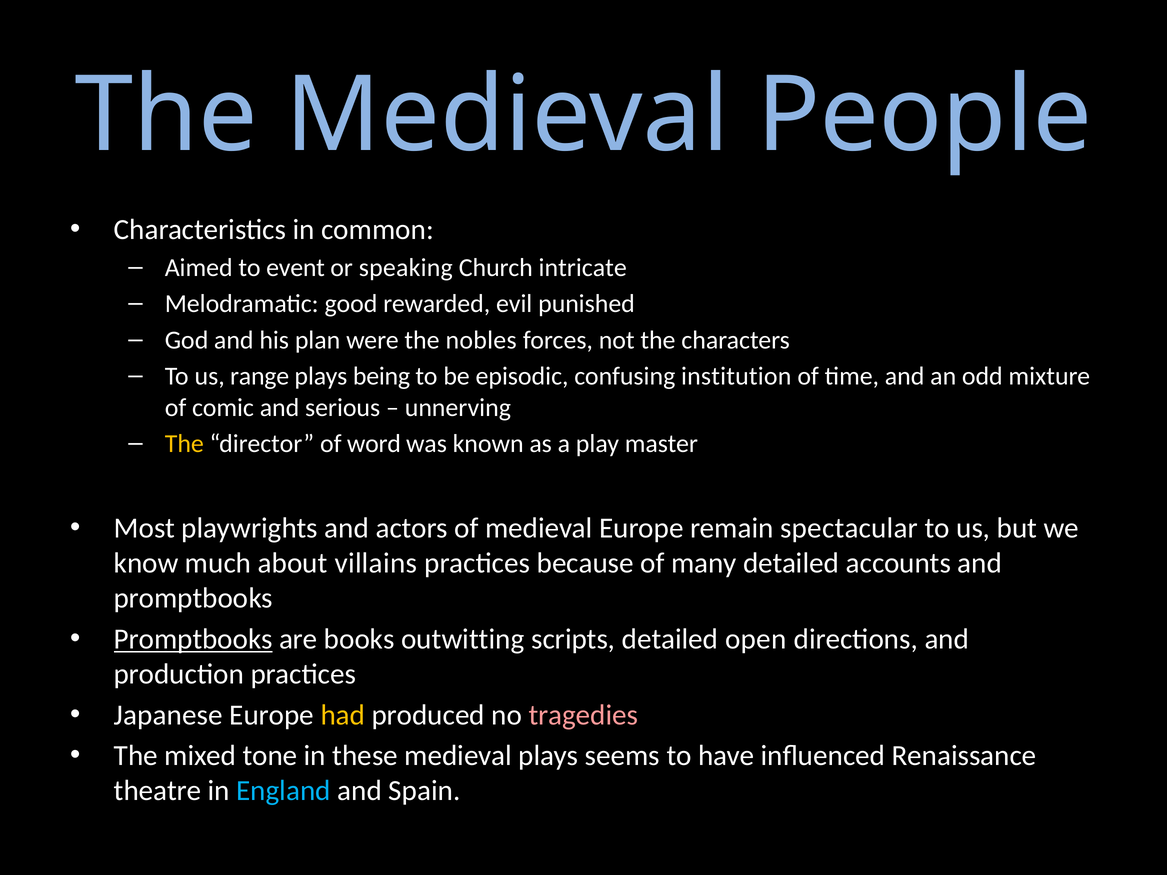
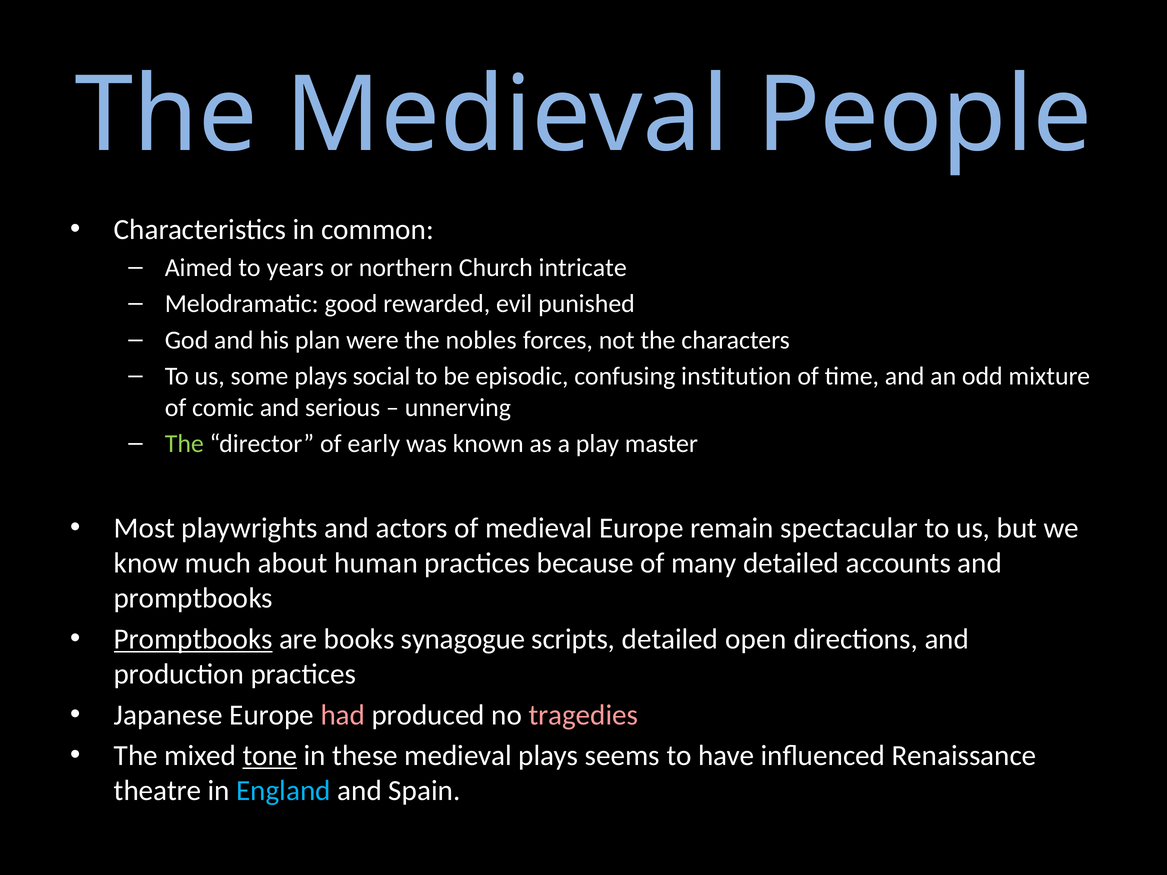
event: event -> years (295, 268)
speaking: speaking -> northern (406, 268)
range: range -> some (259, 377)
being: being -> social (382, 377)
The colour: yellow -> light green (184, 444)
word: word -> early (374, 444)
villains: villains -> human (376, 563)
outwitting: outwitting -> synagogue (463, 639)
had colour: yellow -> pink (343, 715)
tone underline: none -> present (270, 756)
